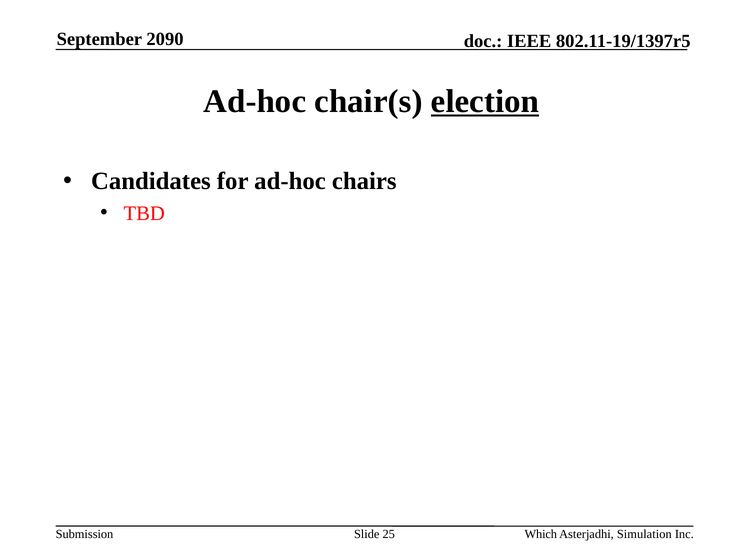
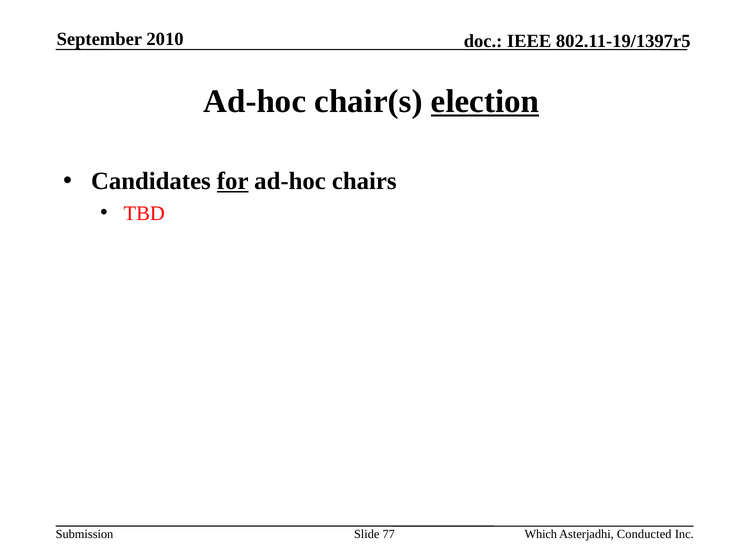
2090: 2090 -> 2010 (165, 39)
for underline: none -> present (233, 181)
25: 25 -> 77 (389, 534)
Simulation: Simulation -> Conducted (644, 534)
